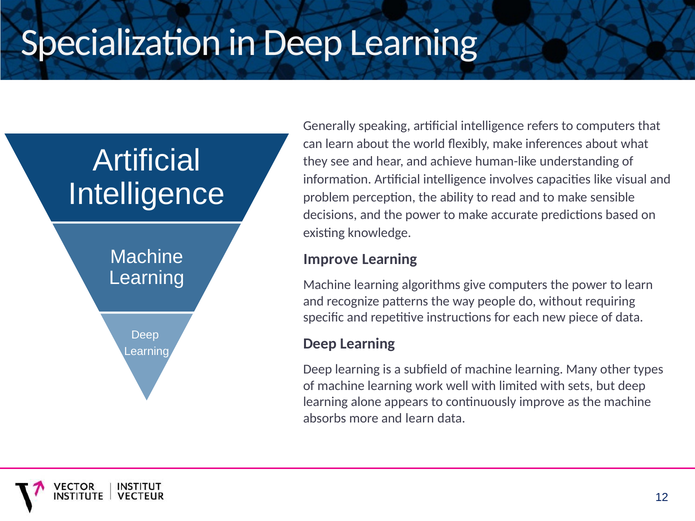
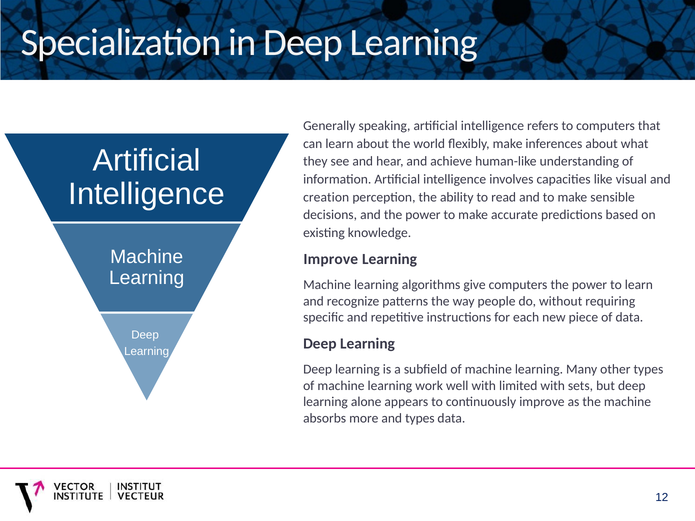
problem: problem -> creation (326, 197)
and learn: learn -> types (420, 418)
